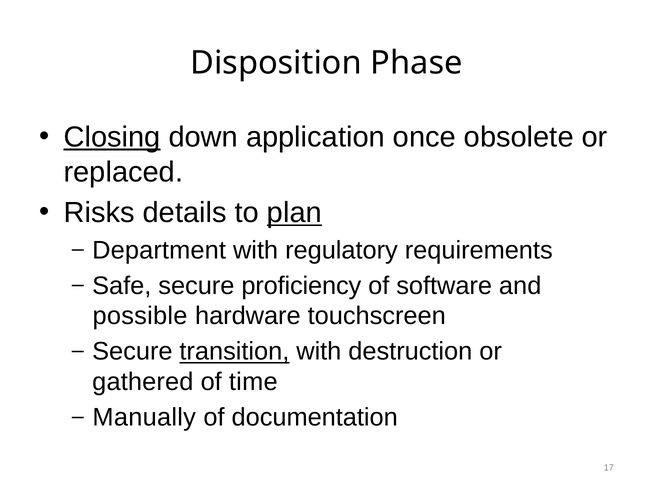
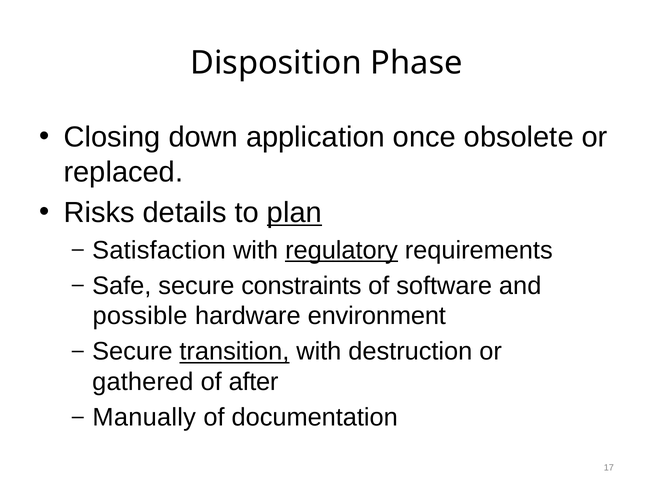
Closing underline: present -> none (112, 137)
Department: Department -> Satisfaction (159, 250)
regulatory underline: none -> present (341, 250)
proficiency: proficiency -> constraints (301, 285)
touchscreen: touchscreen -> environment (377, 316)
time: time -> after (254, 382)
